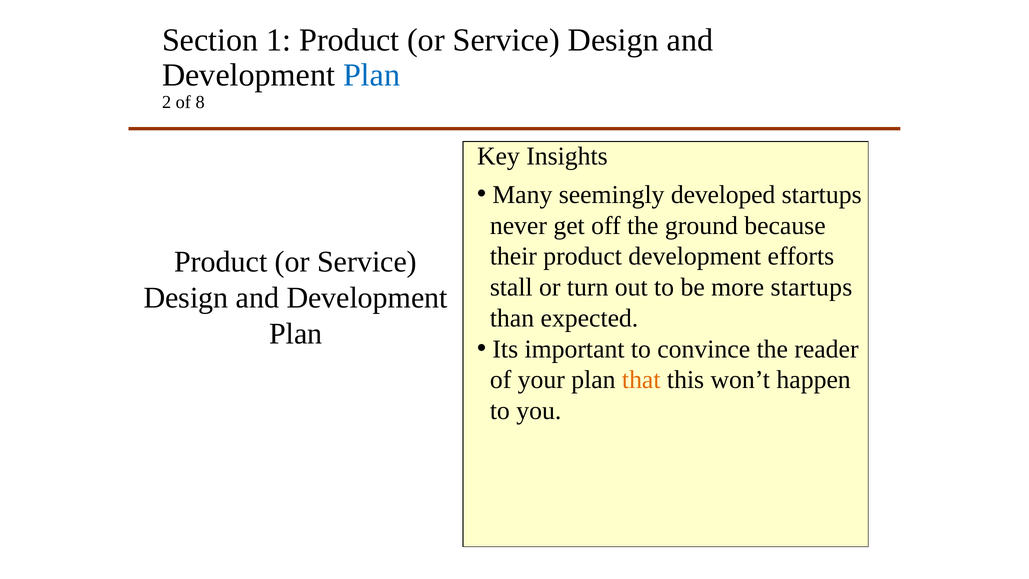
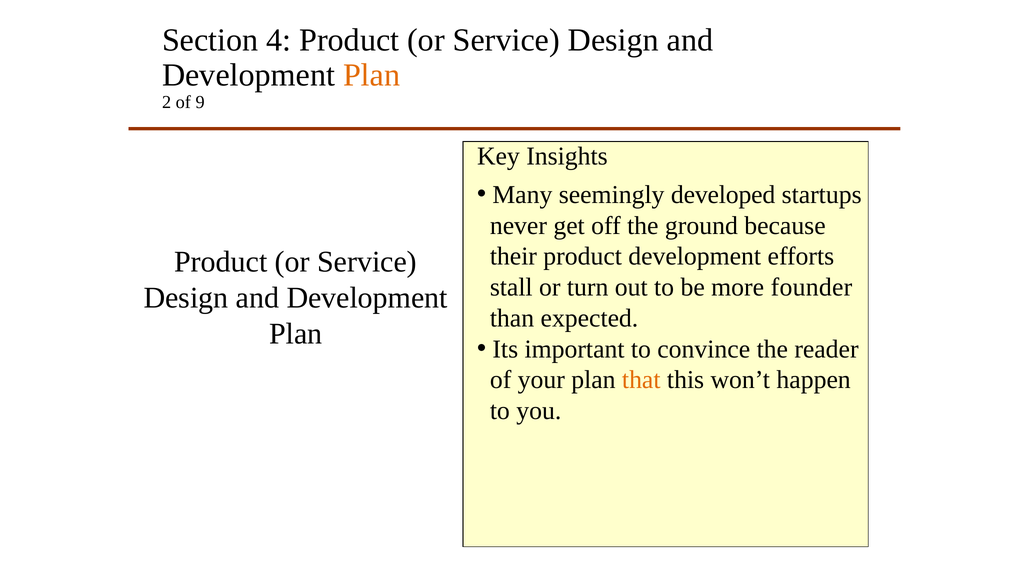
1: 1 -> 4 (279, 40)
Plan colour: blue -> orange (372, 75)
8: 8 -> 9 (200, 102)
more startups: startups -> founder (811, 287)
